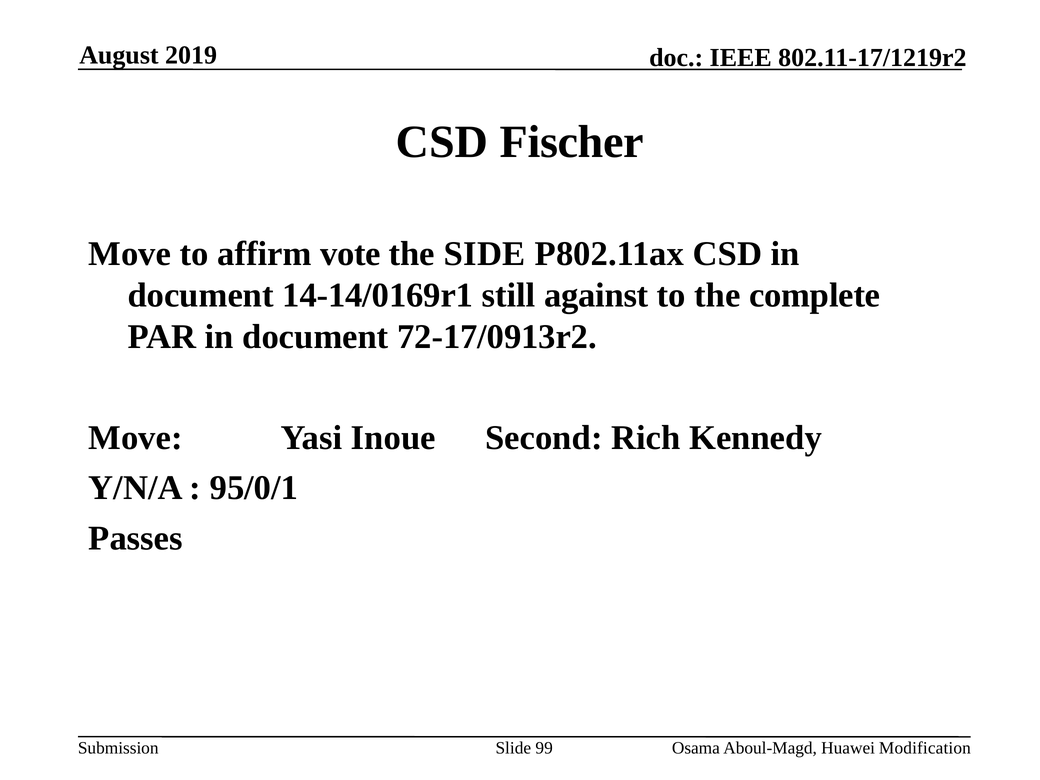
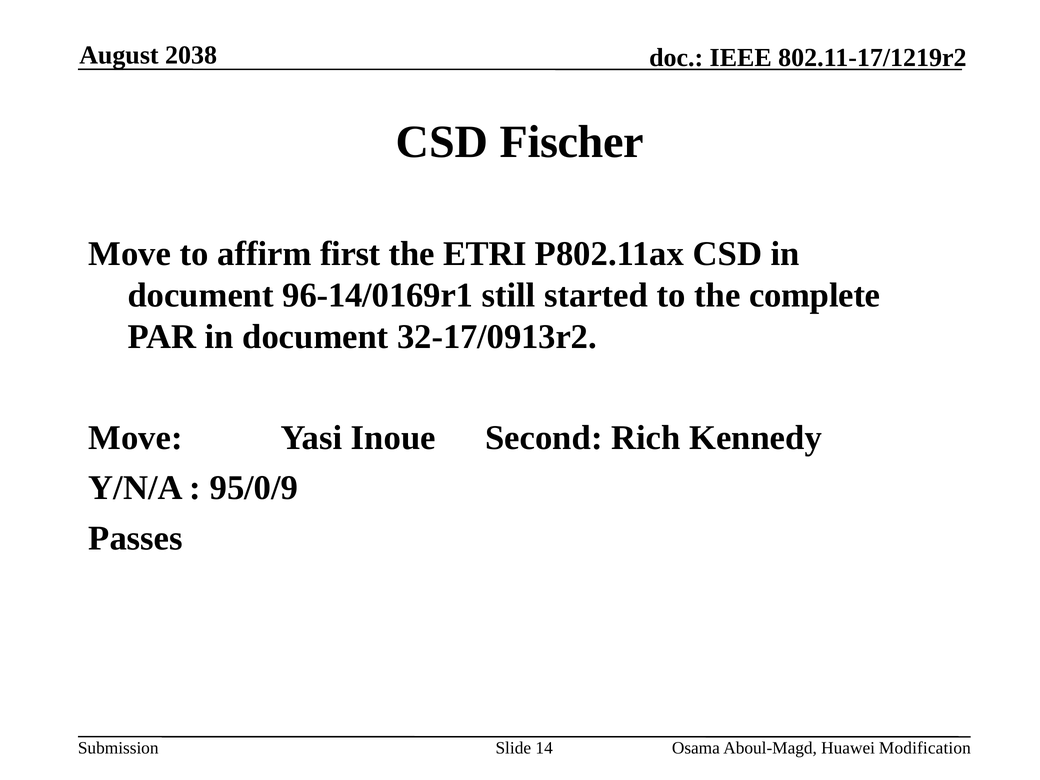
2019: 2019 -> 2038 (191, 55)
vote: vote -> first (350, 254)
SIDE: SIDE -> ETRI (485, 254)
14-14/0169r1: 14-14/0169r1 -> 96-14/0169r1 (378, 295)
against: against -> started (596, 295)
72-17/0913r2: 72-17/0913r2 -> 32-17/0913r2 (497, 337)
95/0/1: 95/0/1 -> 95/0/9 (254, 488)
99: 99 -> 14 (544, 748)
